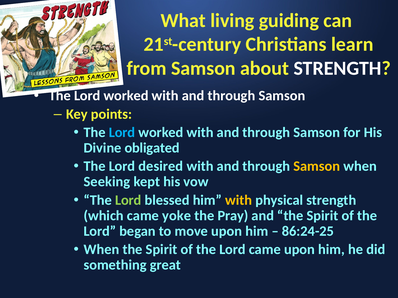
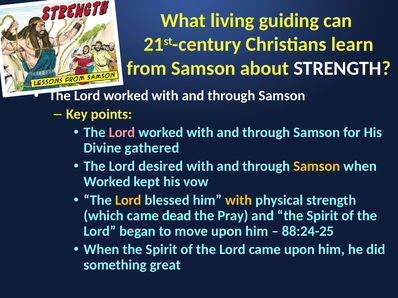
Lord colour: light blue -> pink (122, 133)
obligated: obligated -> gathered (152, 148)
Seeking: Seeking -> Worked (107, 182)
Lord colour: light green -> yellow (128, 200)
yoke: yoke -> dead (177, 216)
86:24-25: 86:24-25 -> 88:24-25 (308, 231)
